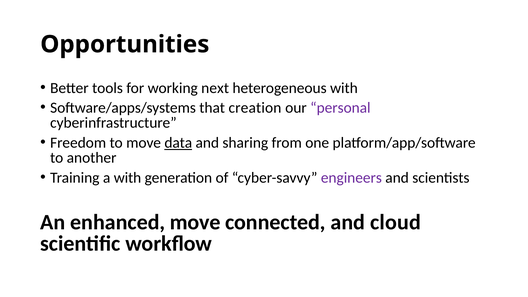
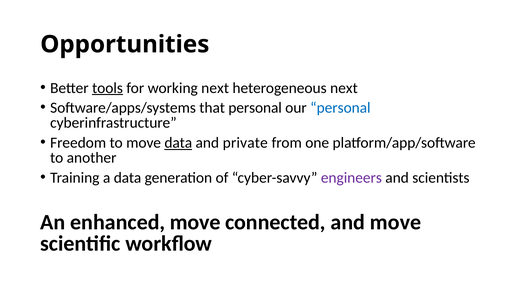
tools underline: none -> present (108, 88)
heterogeneous with: with -> next (344, 88)
that creation: creation -> personal (255, 108)
personal colour: purple -> blue (340, 108)
sharing: sharing -> private (245, 143)
a with: with -> data (128, 178)
and cloud: cloud -> move (396, 222)
